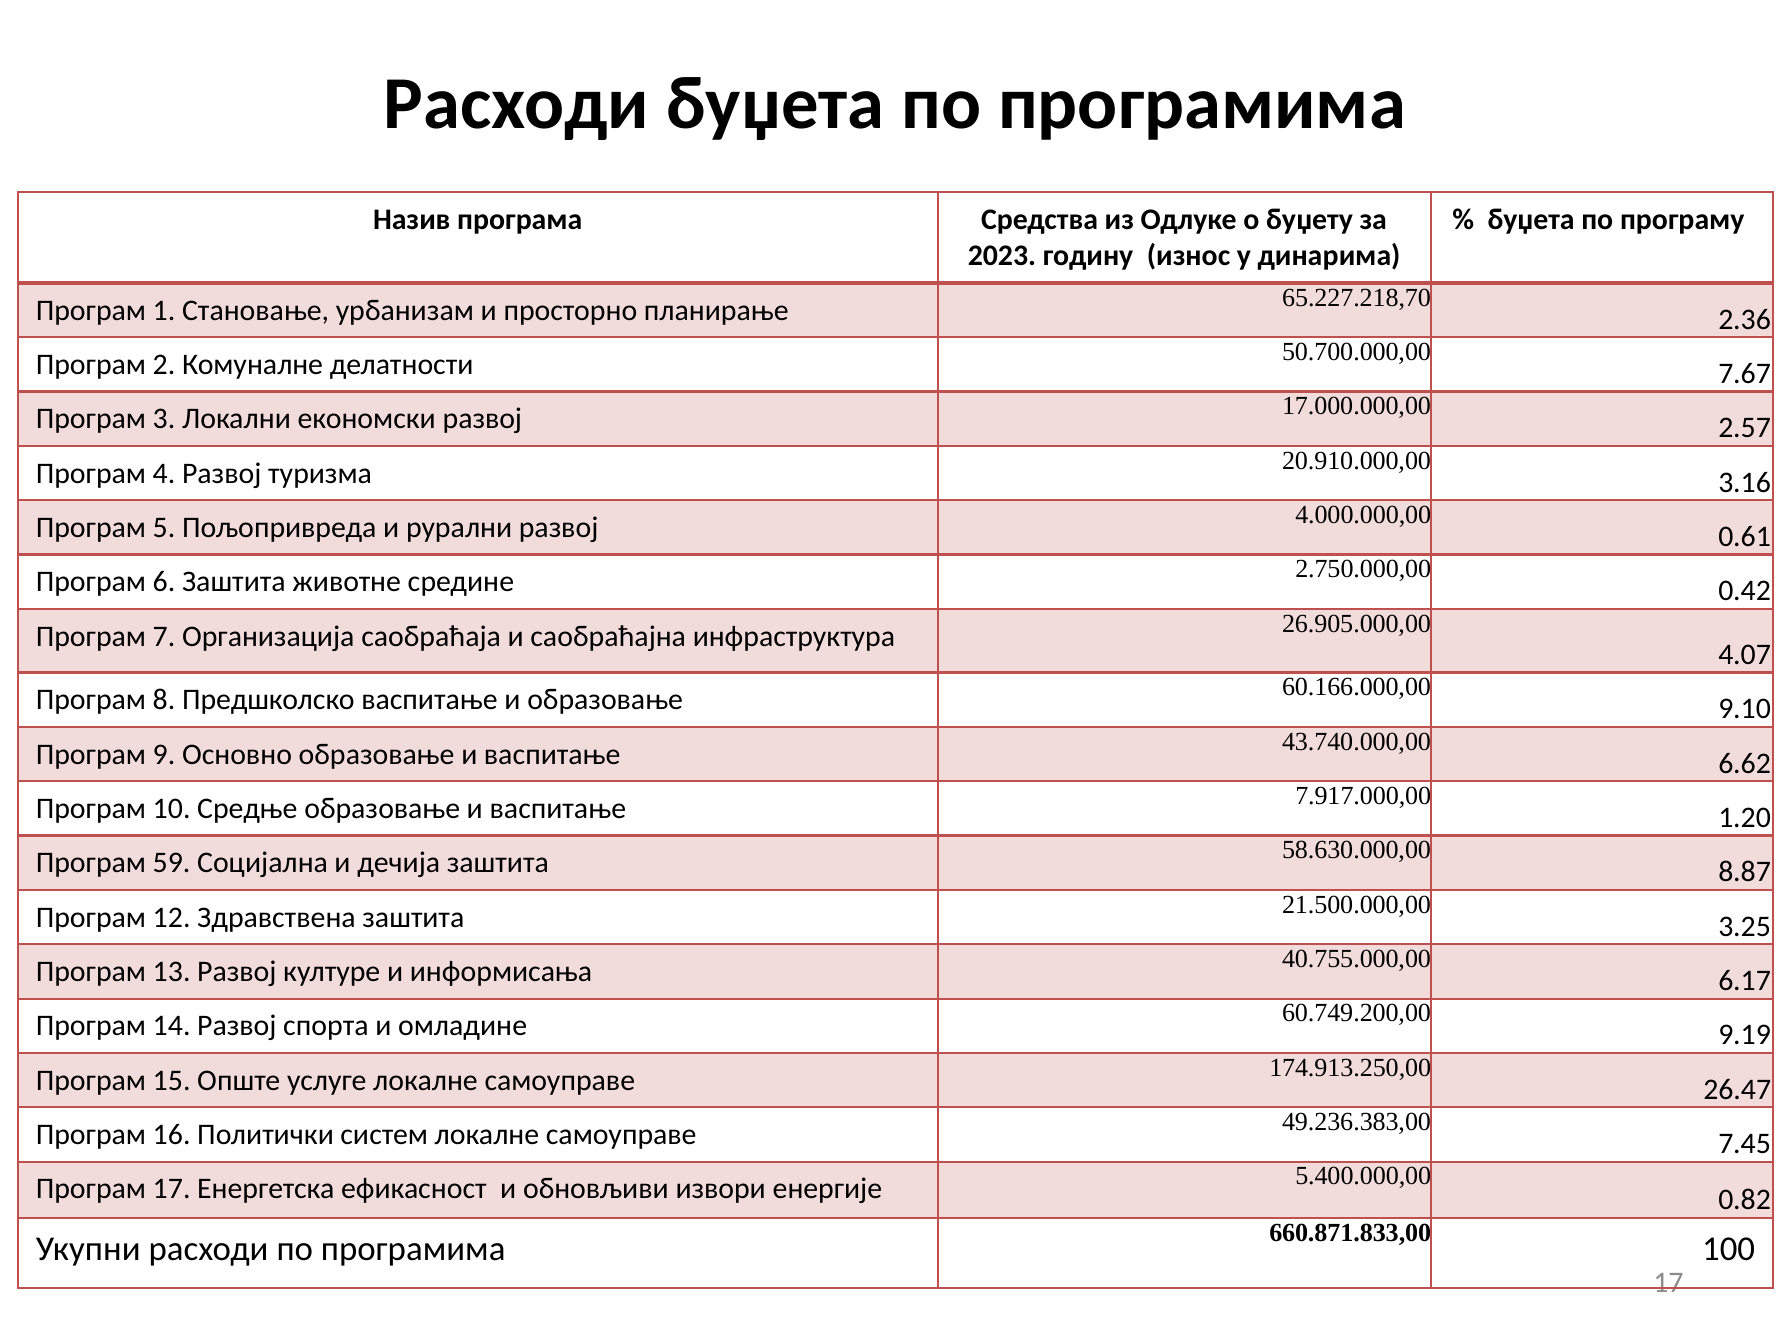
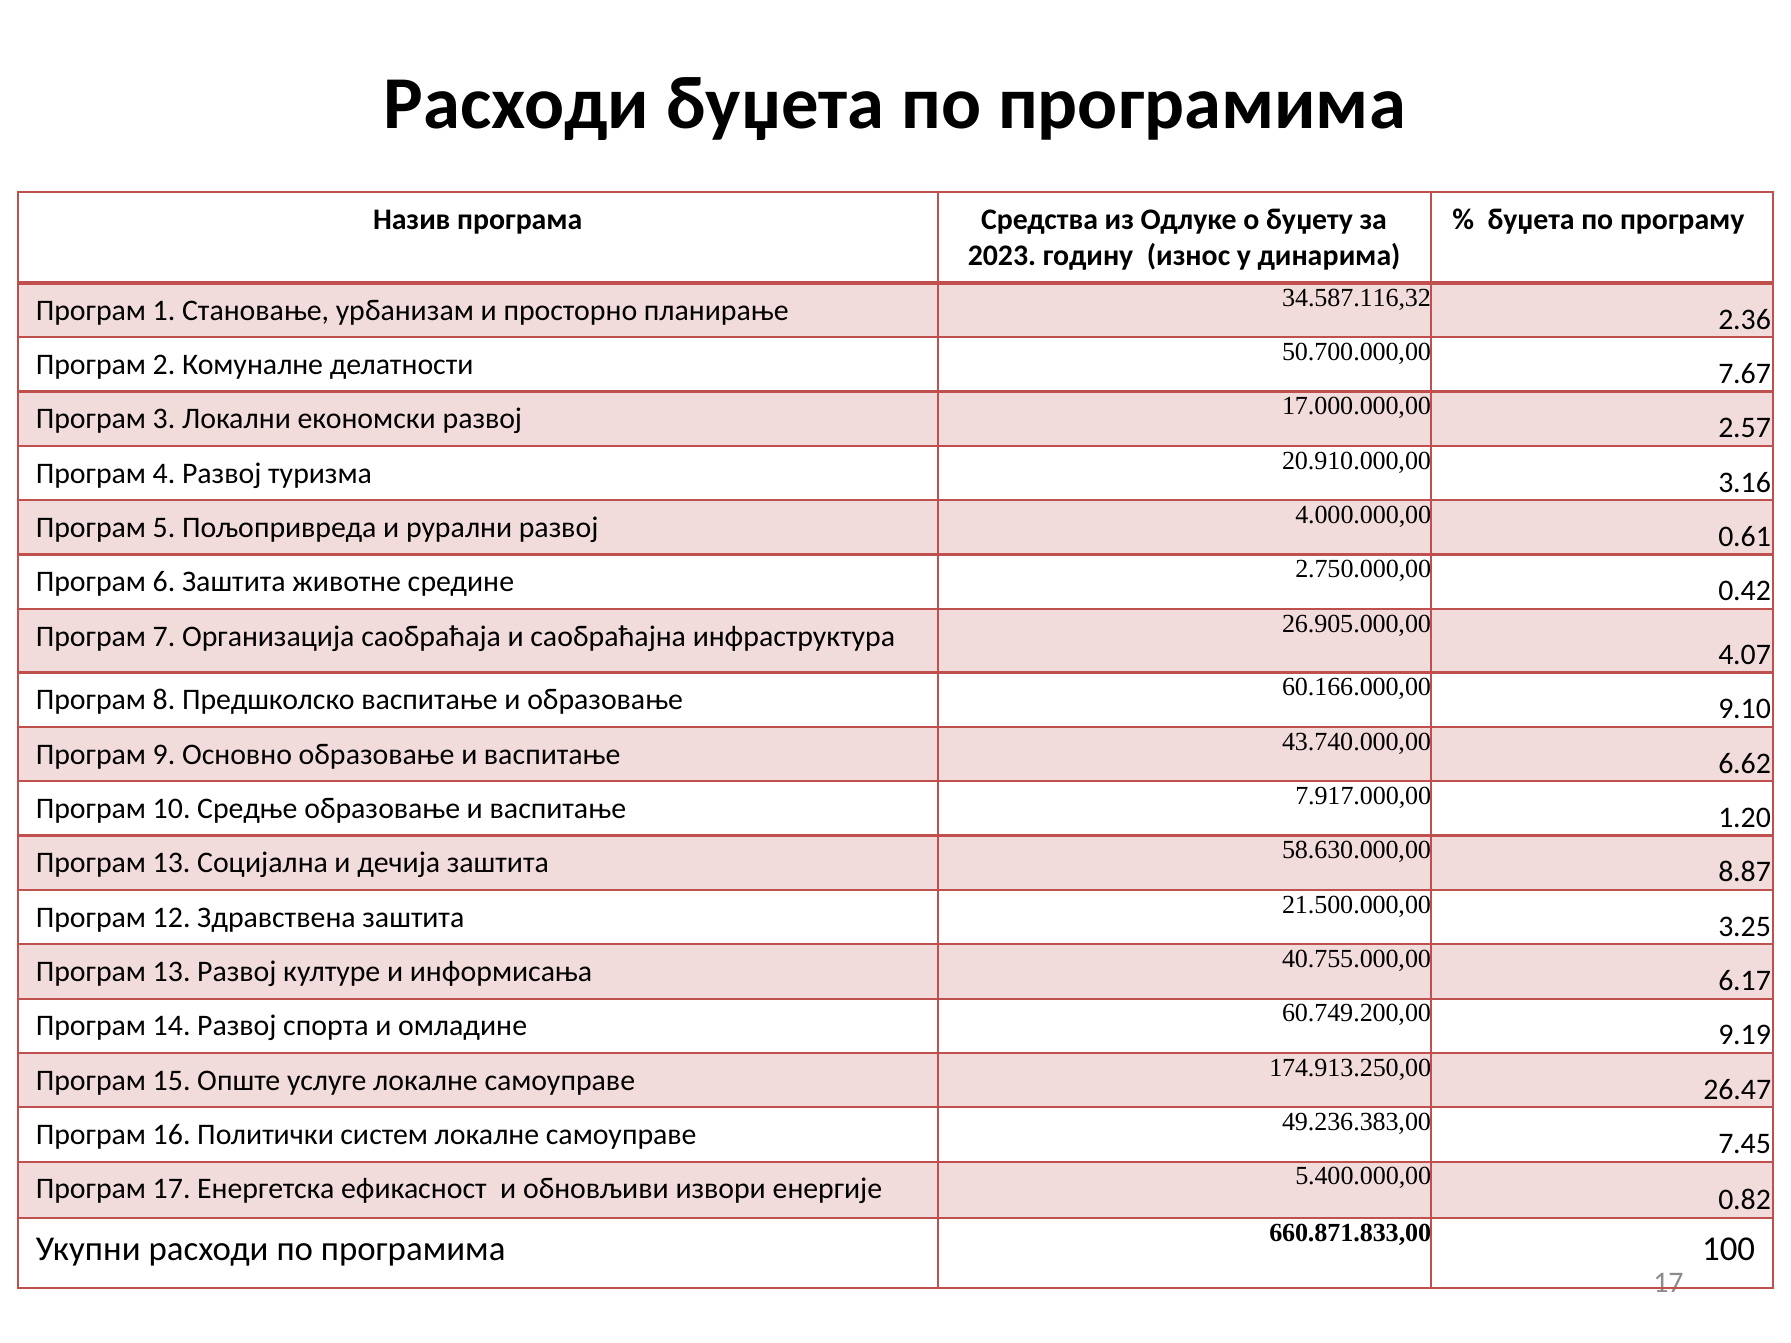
65.227.218,70: 65.227.218,70 -> 34.587.116,32 (1357, 297)
59: 59 -> 13 (172, 863)
